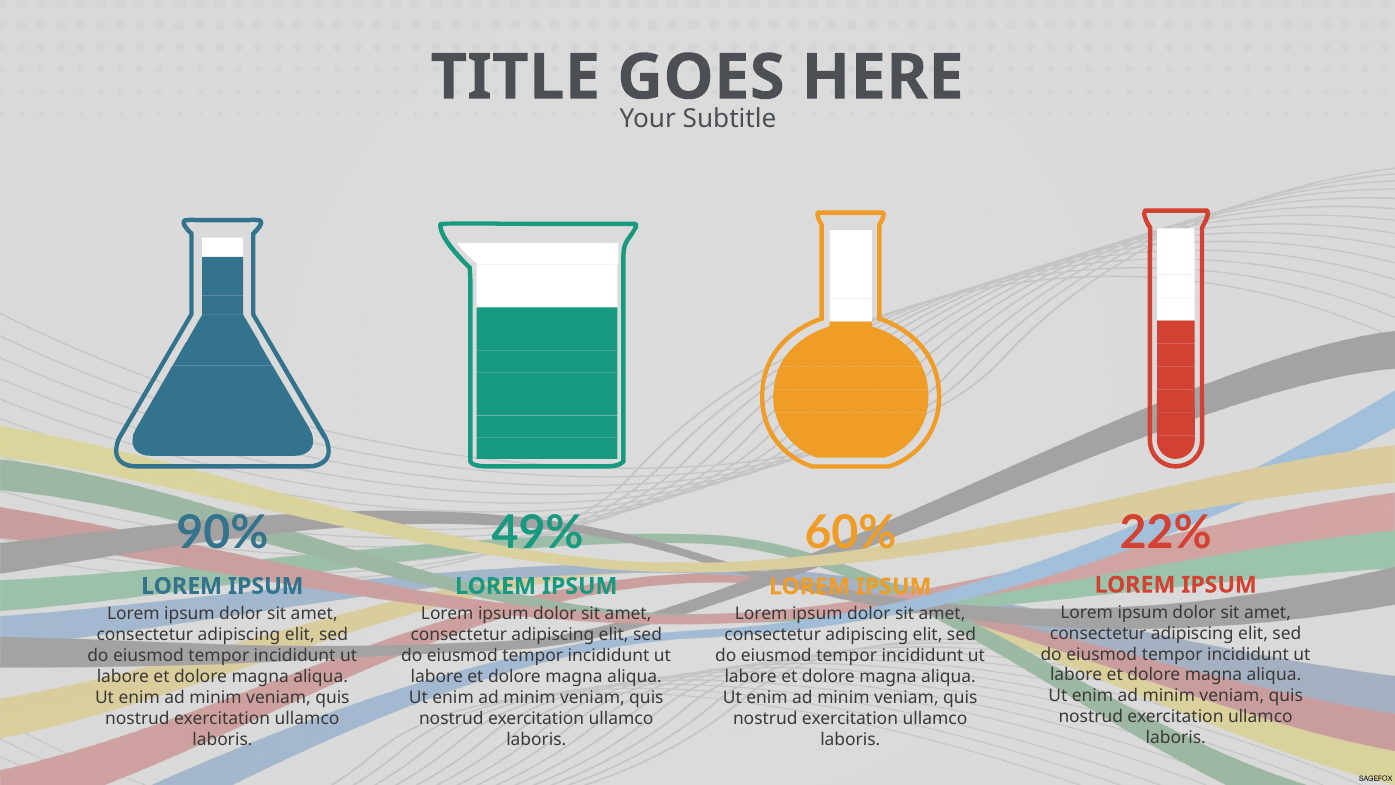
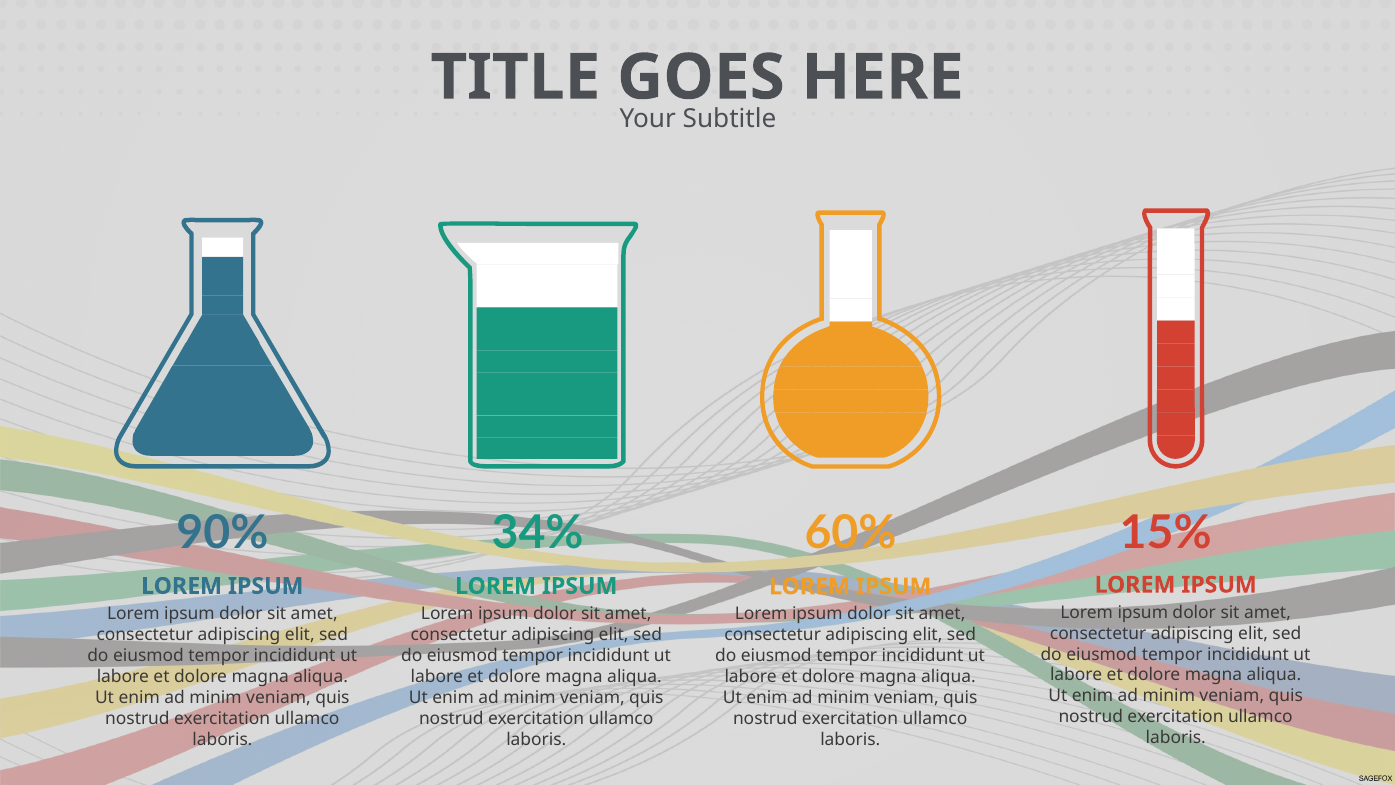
49%: 49% -> 34% (538, 533)
22%: 22% -> 15% (1166, 533)
